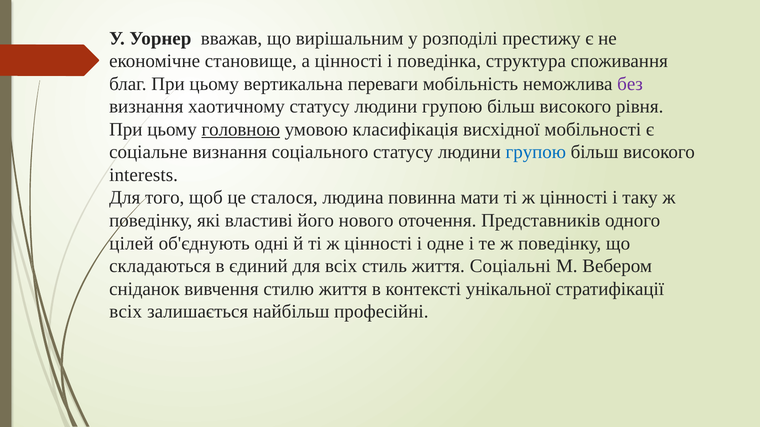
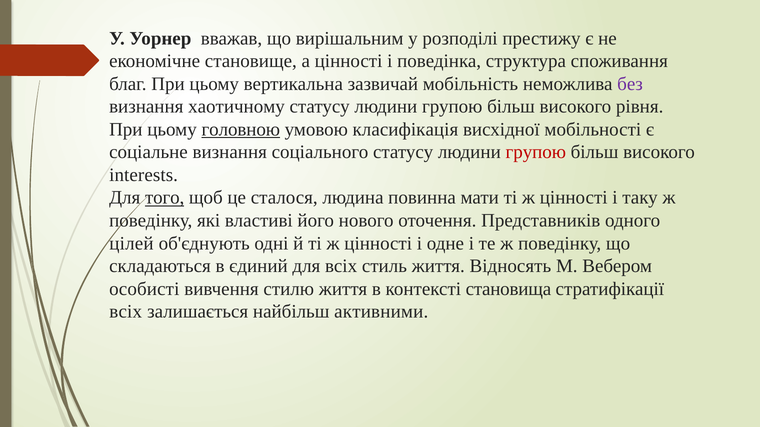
переваги: переваги -> зазвичай (383, 84)
групою colour: blue -> red (536, 152)
того underline: none -> present (165, 198)
Соціальні: Соціальні -> Відносять (510, 266)
сніданок: сніданок -> особисті (144, 289)
унікальної: унікальної -> становища (508, 289)
професійні: професійні -> активними (381, 312)
